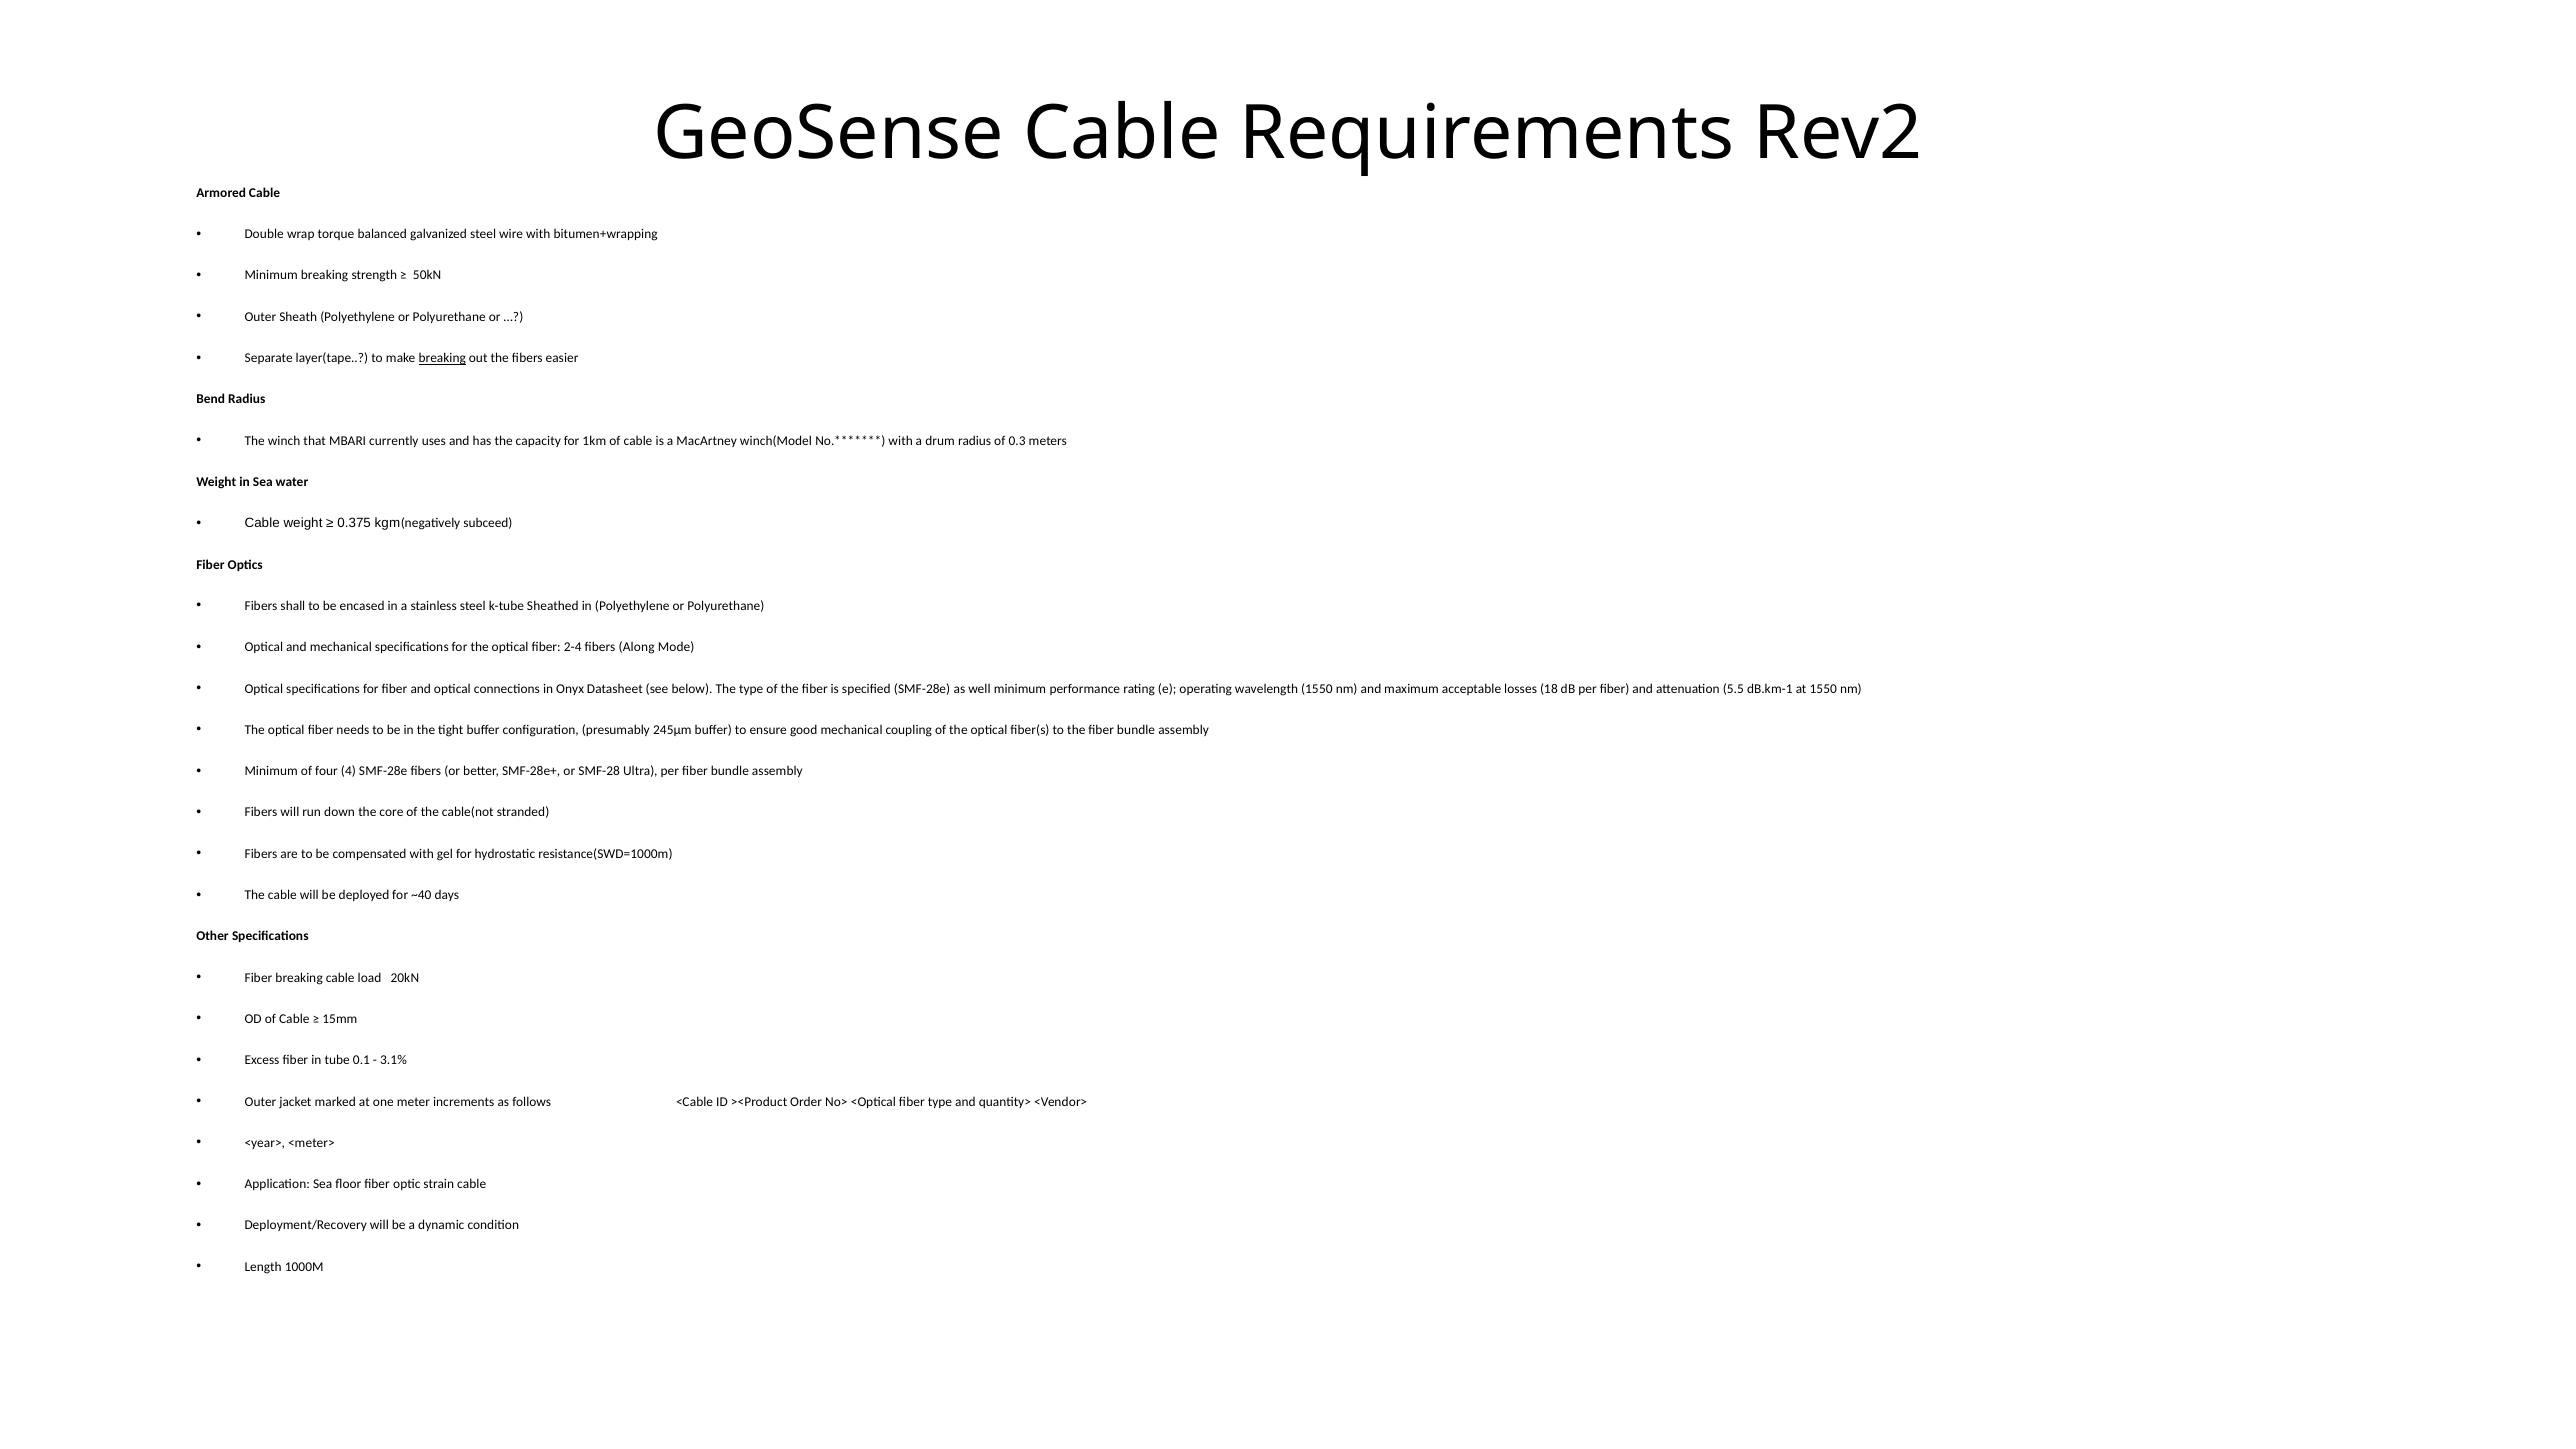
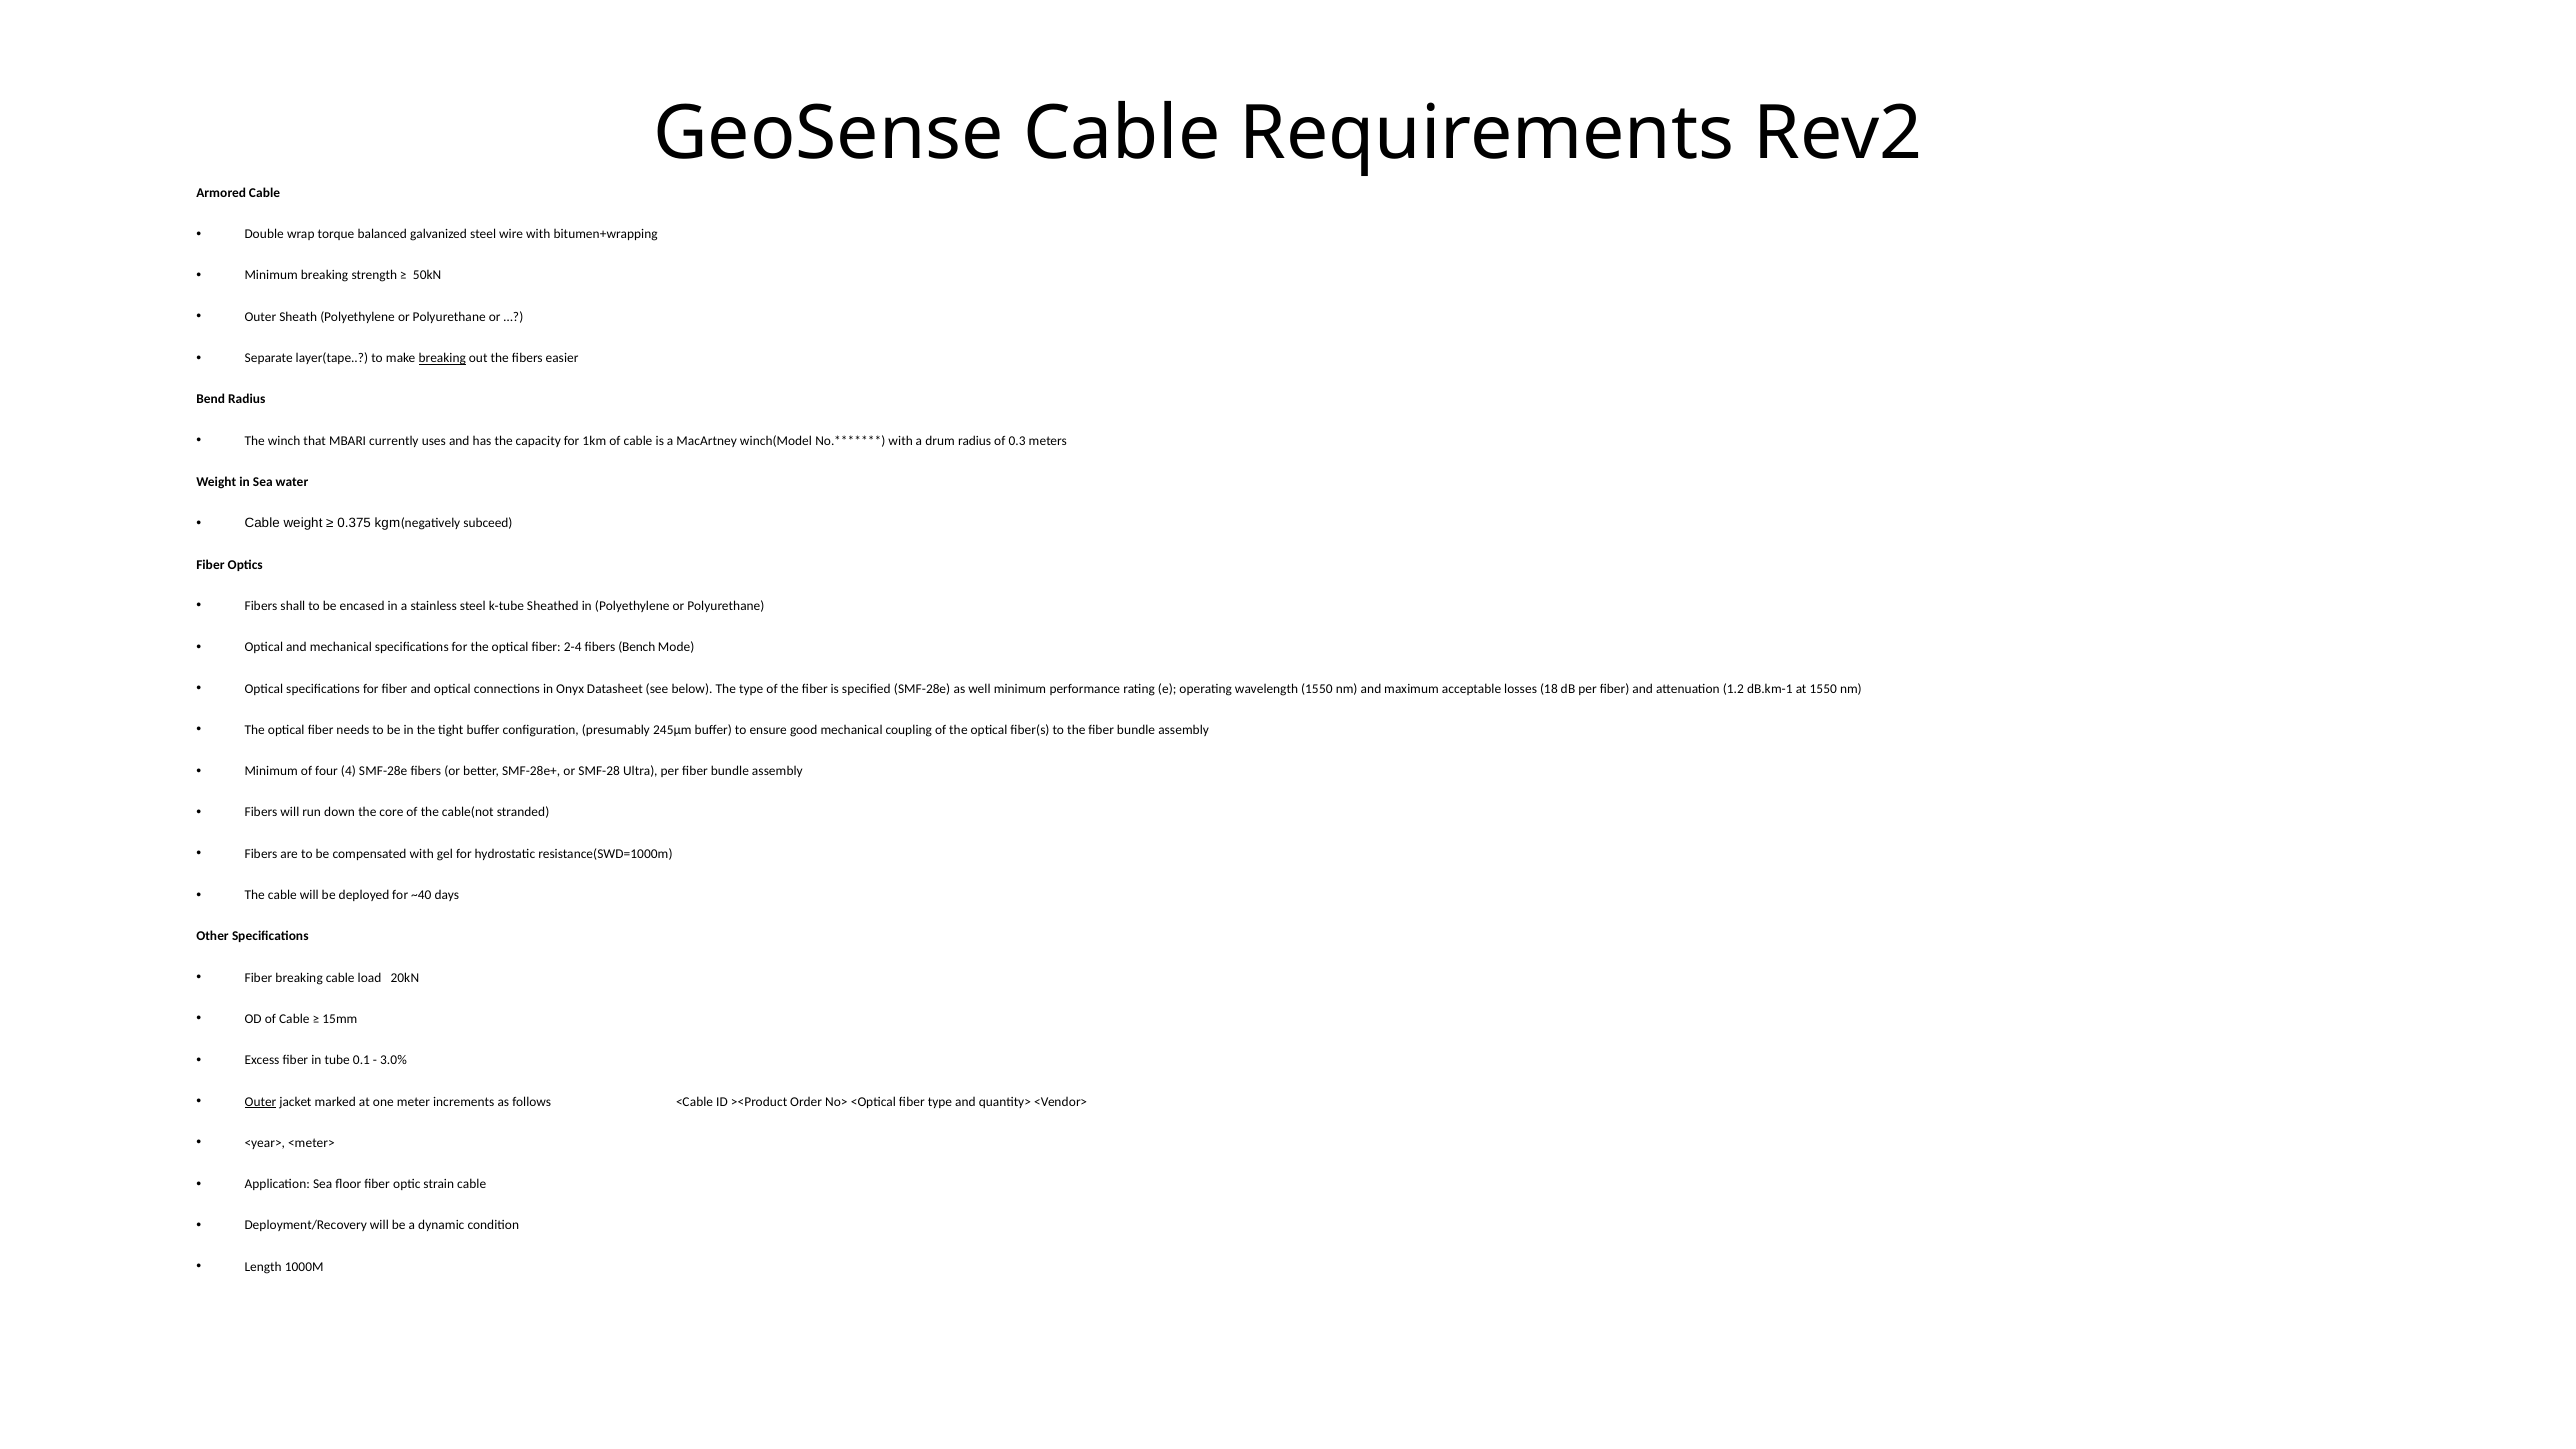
Along: Along -> Bench (637, 647)
5.5: 5.5 -> 1.2 (1733, 689)
3.1%: 3.1% -> 3.0% (393, 1060)
Outer underline: none -> present (261, 1102)
